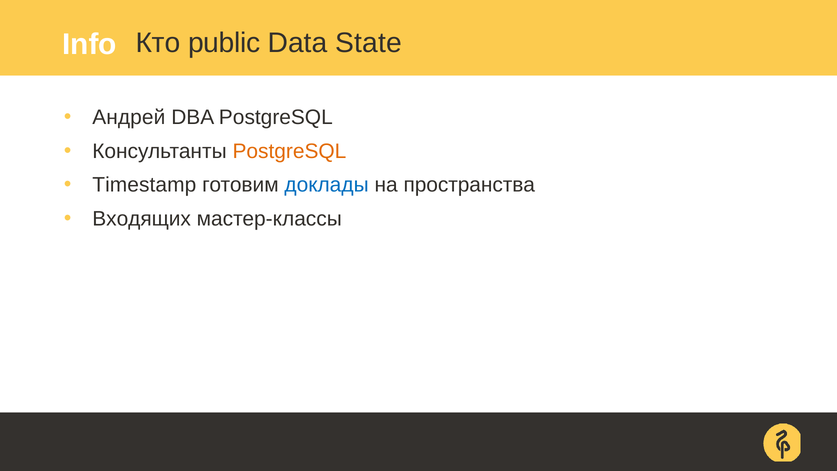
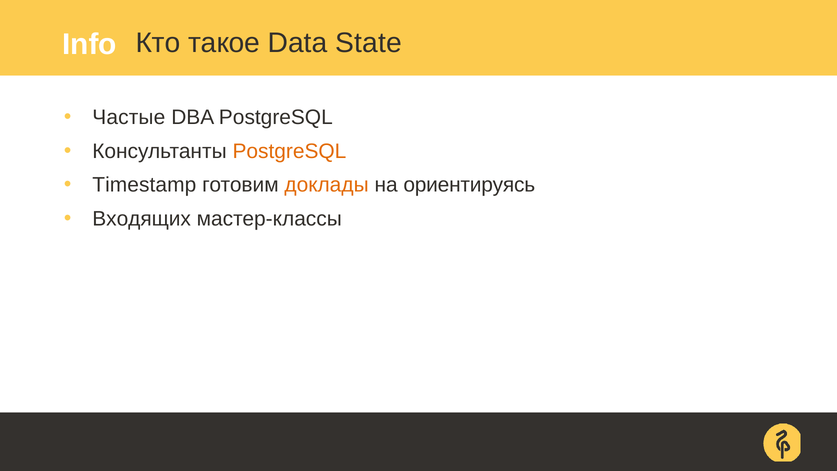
public: public -> такое (224, 43)
Андрей: Андрей -> Частые (129, 118)
доклады colour: blue -> orange (327, 185)
пространства: пространства -> ориентируясь (469, 185)
